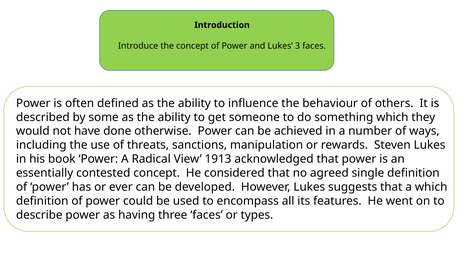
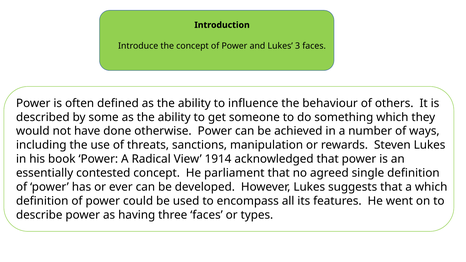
1913: 1913 -> 1914 (218, 159)
considered: considered -> parliament (234, 173)
